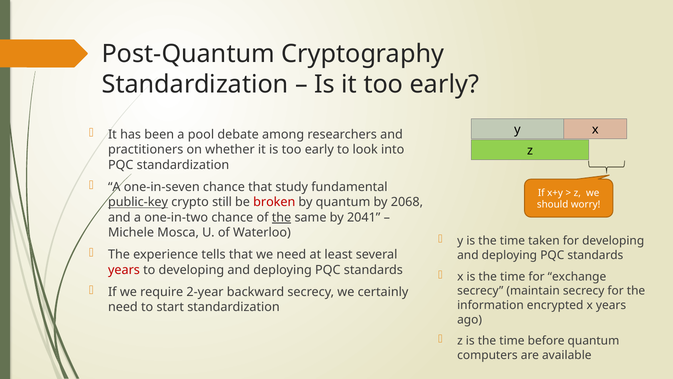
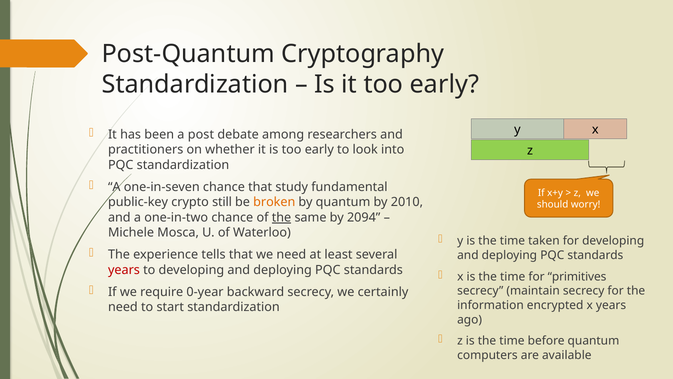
pool: pool -> post (201, 135)
public-key underline: present -> none (138, 202)
broken colour: red -> orange (274, 202)
2068: 2068 -> 2010 (407, 202)
2041: 2041 -> 2094 (364, 217)
exchange: exchange -> primitives (577, 276)
2-year: 2-year -> 0-year (205, 292)
